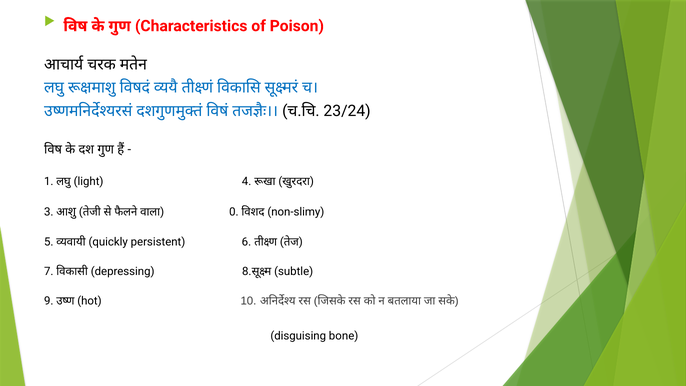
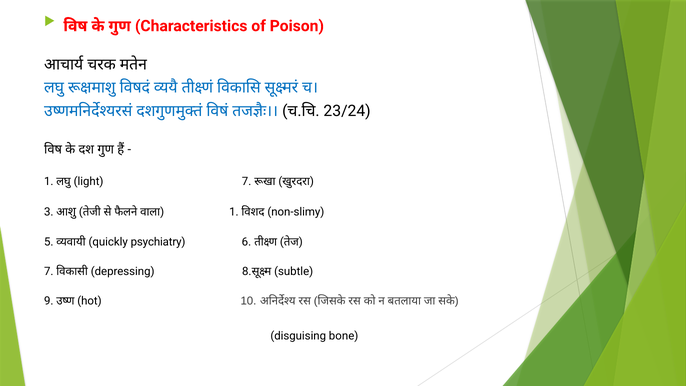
light 4: 4 -> 7 (247, 182)
0: 0 -> 1 (234, 212)
persistent: persistent -> psychiatry (158, 242)
